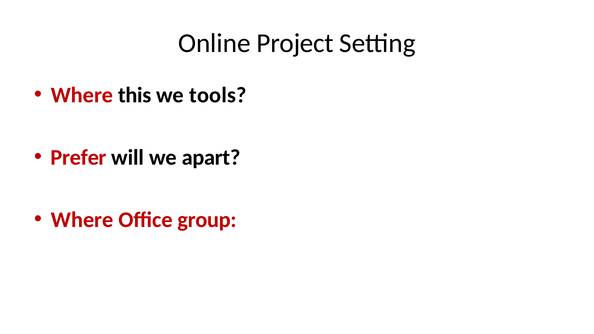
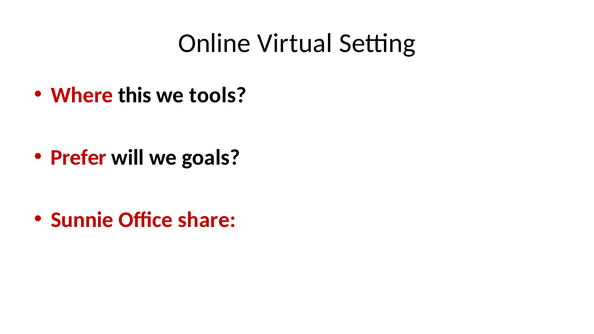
Project: Project -> Virtual (295, 43)
apart: apart -> goals (211, 157)
Where: Where -> Sunnie (82, 220)
group: group -> share (207, 220)
